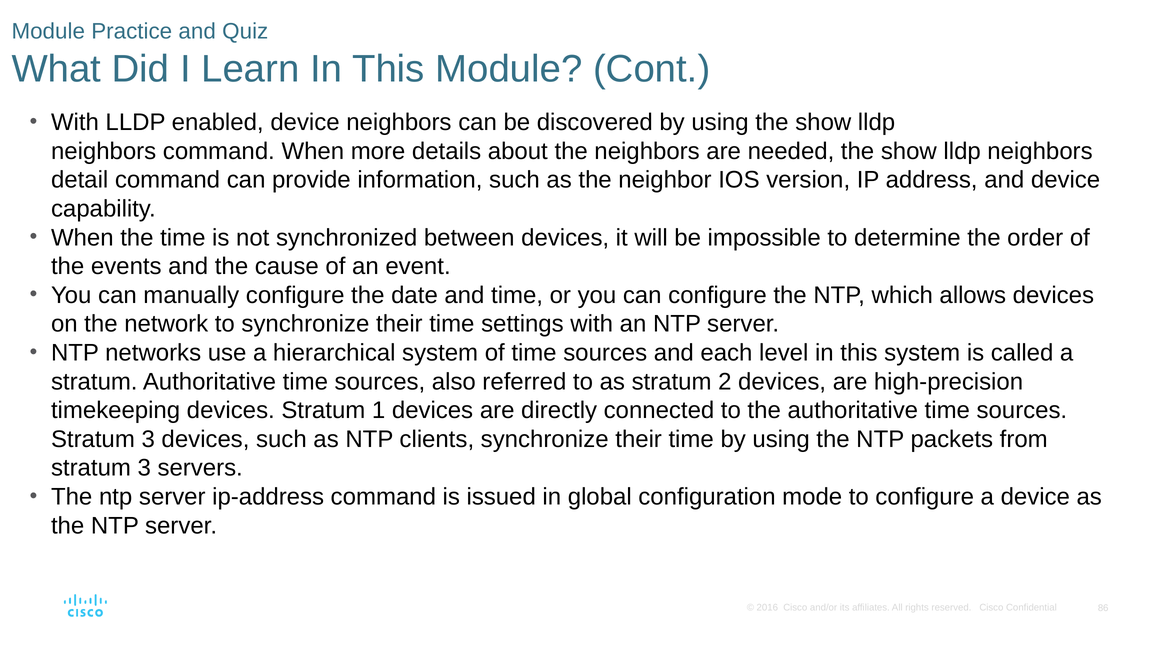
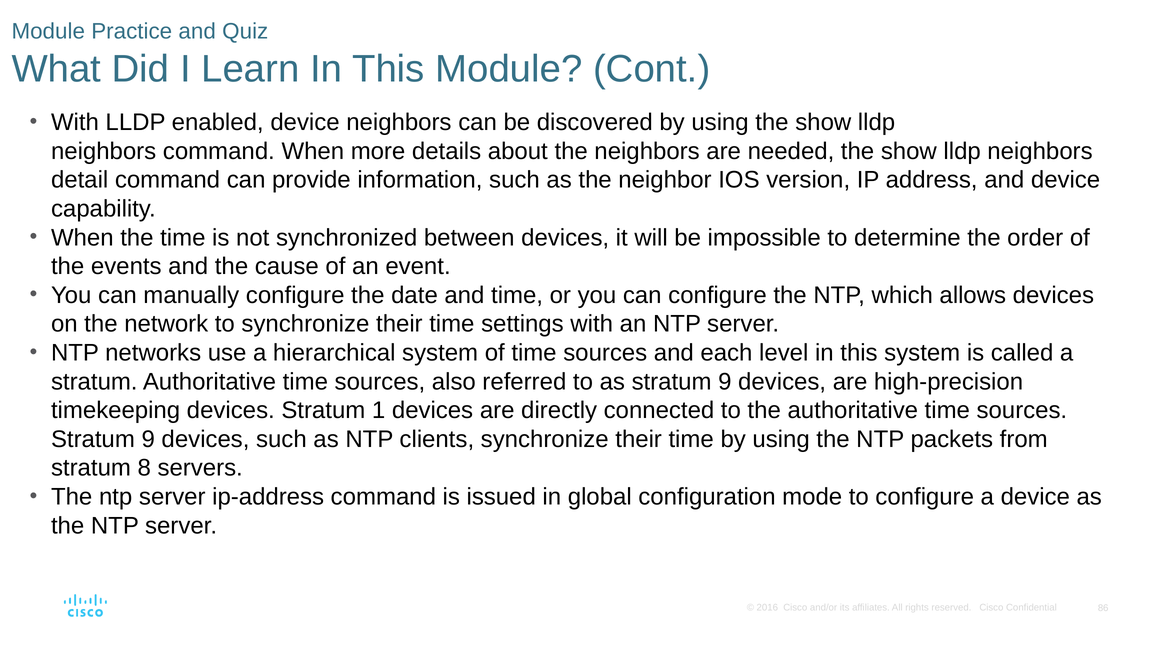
as stratum 2: 2 -> 9 (725, 382)
3: 3 -> 9 (148, 439)
3: 3 -> 8 (144, 468)
